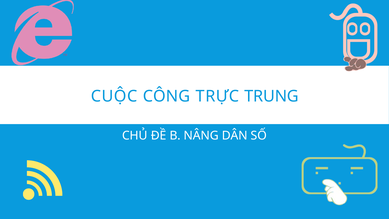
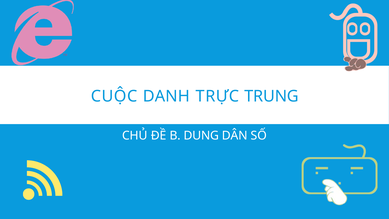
CÔNG: CÔNG -> DANH (166, 96)
NÂNG: NÂNG -> DUNG (201, 135)
